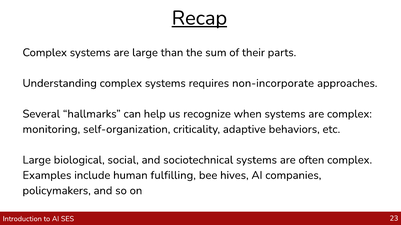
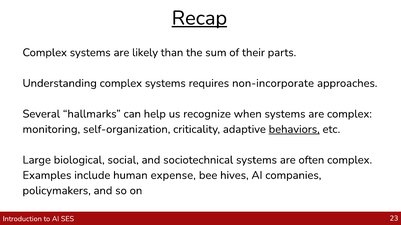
are large: large -> likely (145, 53)
behaviors underline: none -> present (294, 130)
fulfilling: fulfilling -> expense (173, 176)
